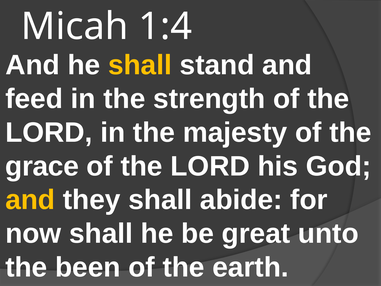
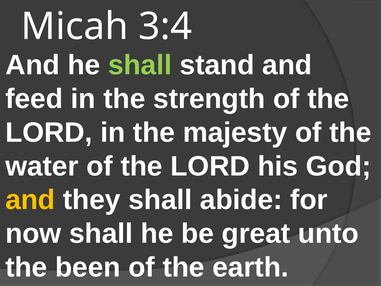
1:4: 1:4 -> 3:4 (165, 26)
shall colour: yellow -> light green (140, 65)
grace: grace -> water (42, 166)
